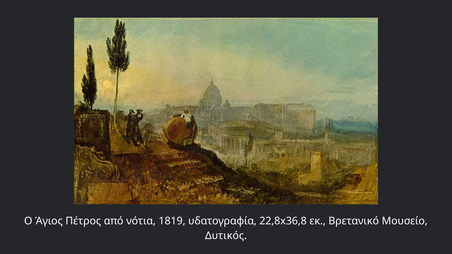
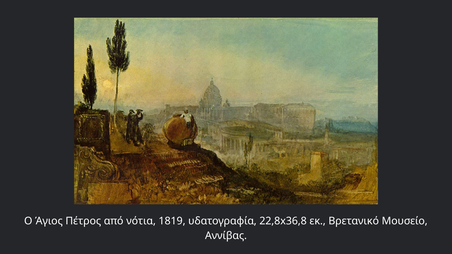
Δυτικός: Δυτικός -> Αννίβας (226, 236)
